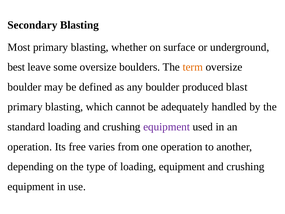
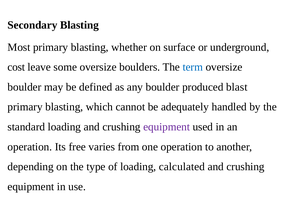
best: best -> cost (16, 67)
term colour: orange -> blue (193, 67)
loading equipment: equipment -> calculated (182, 167)
